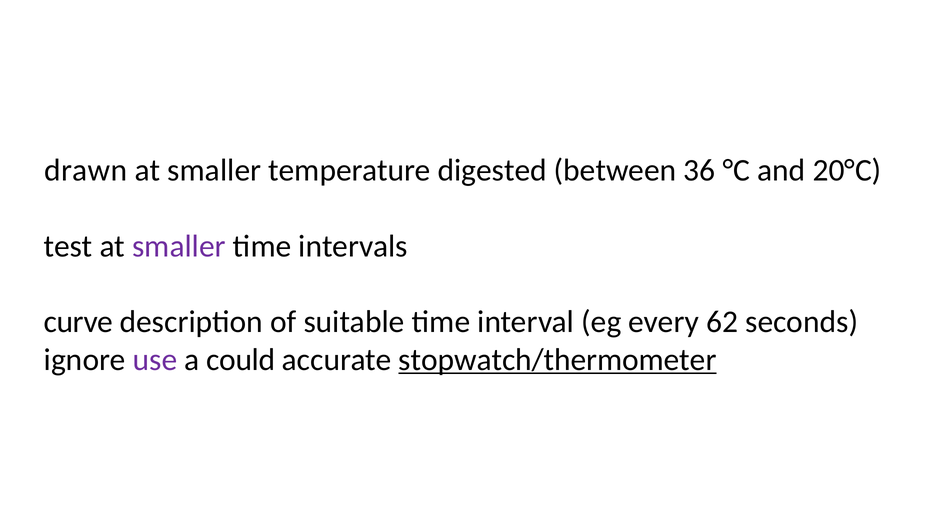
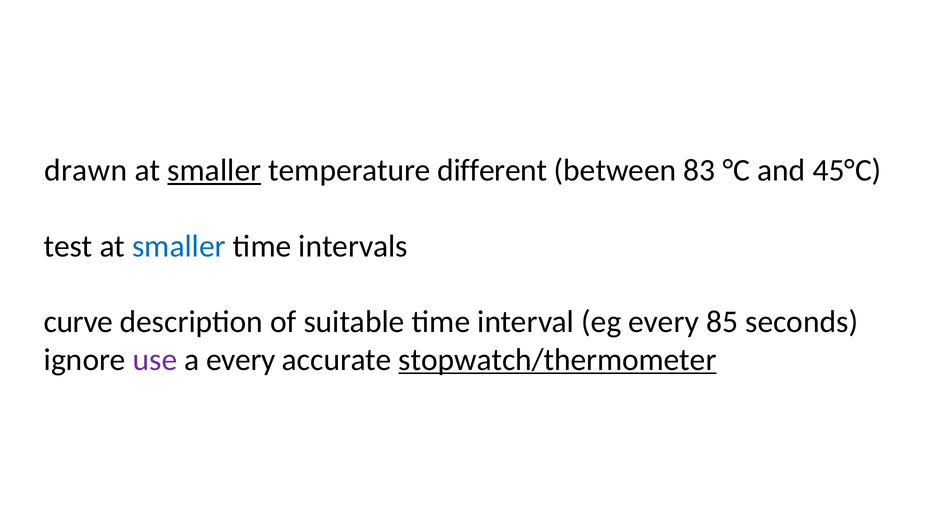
smaller underline: none -> present (214, 170)
digested: digested -> different (492, 170)
36: 36 -> 83 (699, 170)
20°C: 20°C -> 45°C (847, 170)
smaller colour: purple -> blue (179, 246)
62: 62 -> 85 (722, 322)
a could: could -> every (241, 360)
